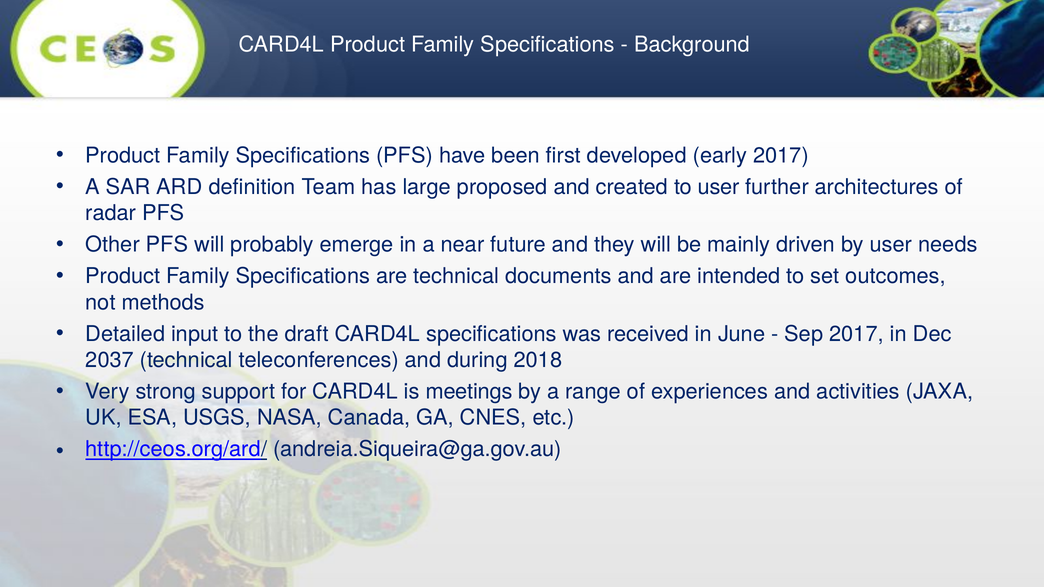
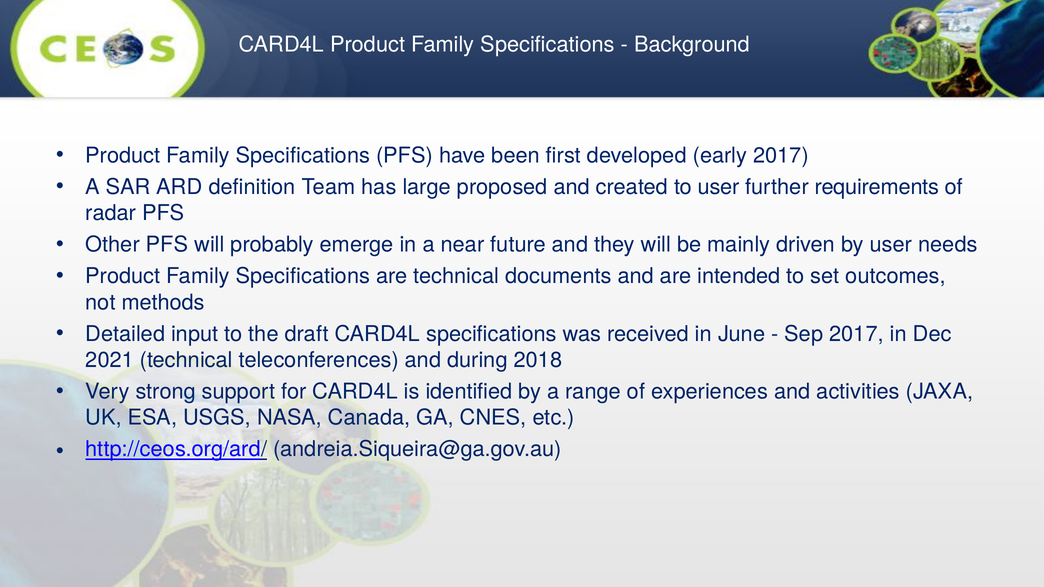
architectures: architectures -> requirements (877, 187)
2037: 2037 -> 2021 (110, 360)
meetings: meetings -> identified (469, 392)
